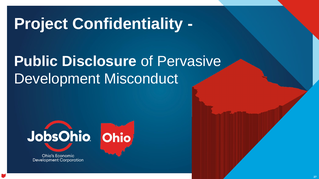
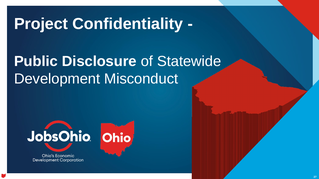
Pervasive: Pervasive -> Statewide (189, 61)
